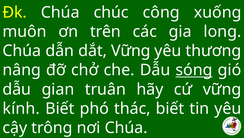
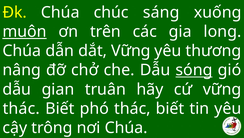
công: công -> sáng (161, 12)
muôn underline: none -> present (25, 31)
kính: kính -> thác (21, 108)
